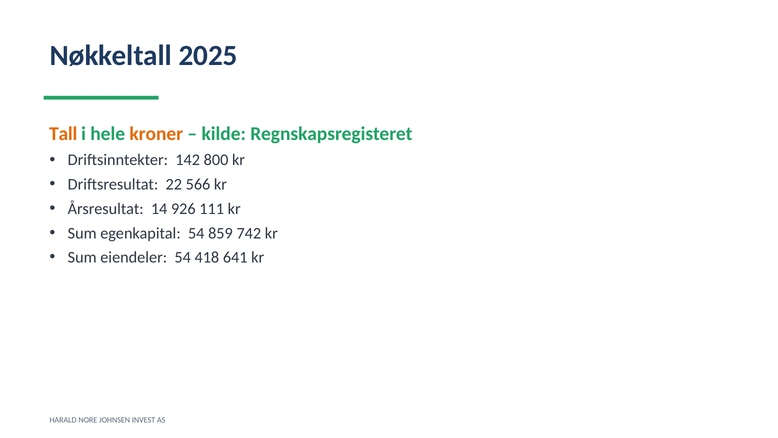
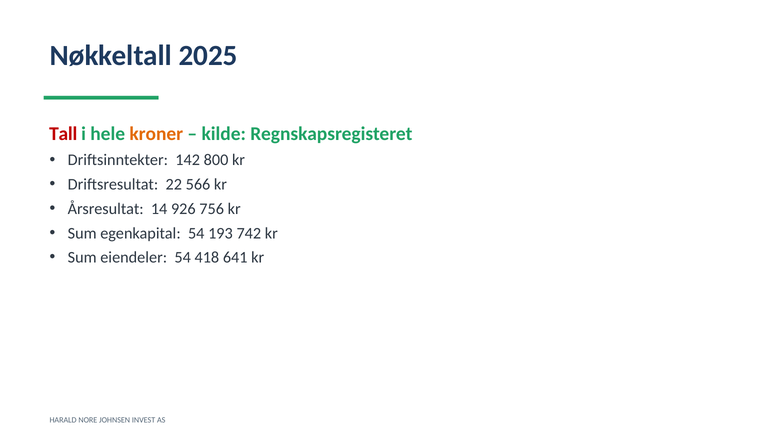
Tall colour: orange -> red (63, 134)
111: 111 -> 756 (212, 209)
859: 859 -> 193 (220, 233)
